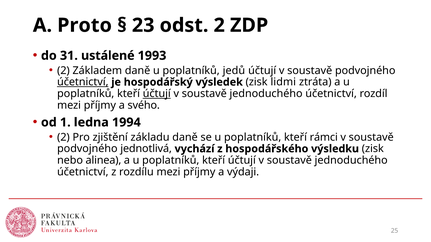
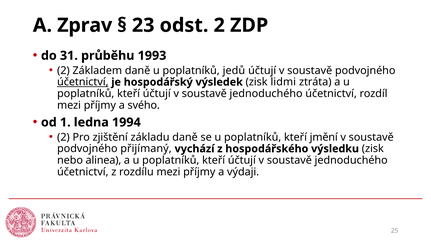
Proto: Proto -> Zprav (85, 25)
ustálené: ustálené -> průběhu (108, 56)
účtují underline: present -> none (157, 94)
rámci: rámci -> jmění (324, 137)
jednotlivá: jednotlivá -> přijímaný (146, 149)
